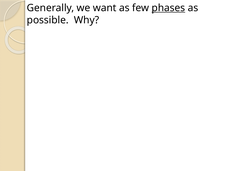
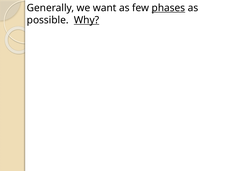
Why underline: none -> present (86, 20)
